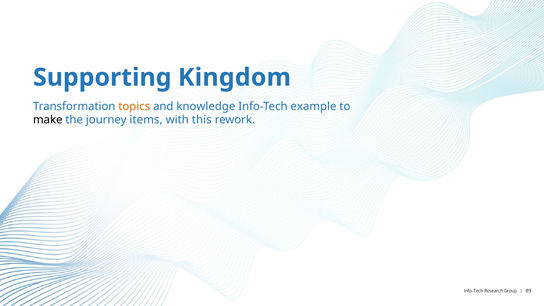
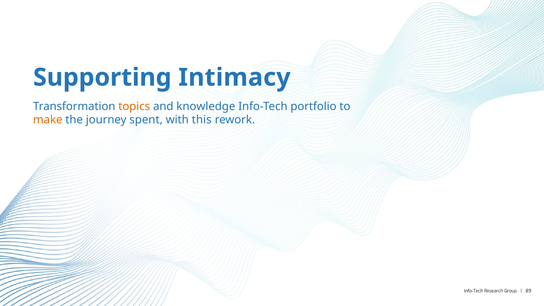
Kingdom: Kingdom -> Intimacy (234, 77)
example: example -> portfolio (313, 106)
make colour: black -> orange (48, 120)
items: items -> spent (146, 120)
